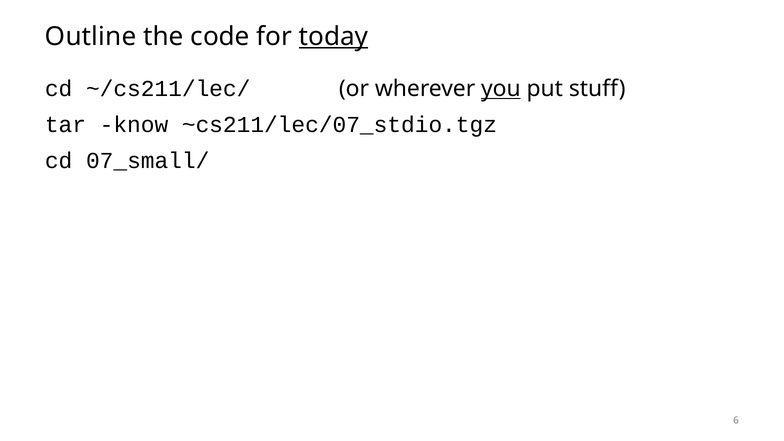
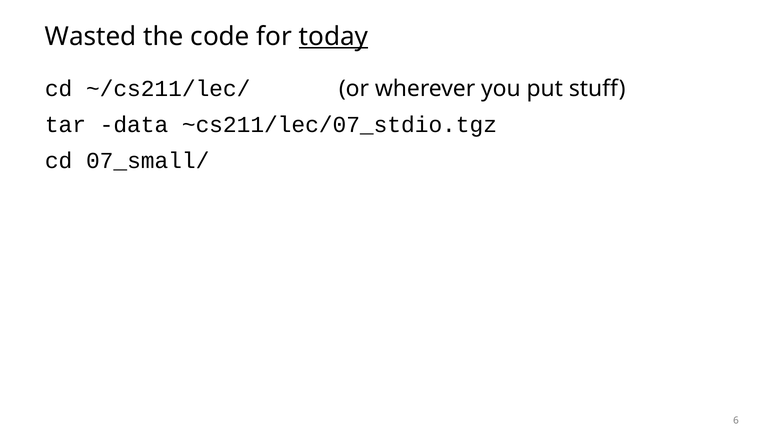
Outline: Outline -> Wasted (91, 37)
you underline: present -> none (501, 89)
know: know -> data (134, 125)
